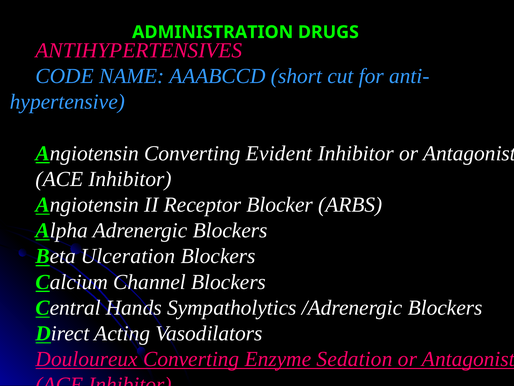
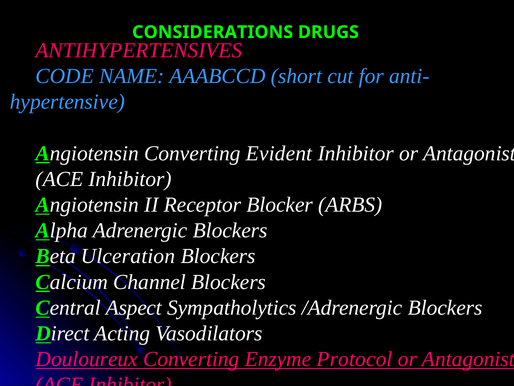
ADMINISTRATION: ADMINISTRATION -> CONSIDERATIONS (213, 32)
Hands: Hands -> Aspect (134, 307)
Sedation: Sedation -> Protocol (355, 359)
